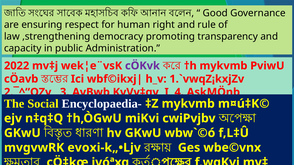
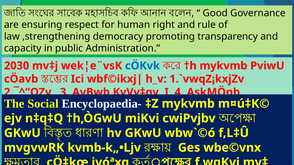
2022: 2022 -> 2030 (17, 66)
cÖKvk colour: purple -> blue (142, 66)
evoxi-k„•Ljv: evoxi-k„•Ljv -> kvmb-k„•Ljv (104, 148)
